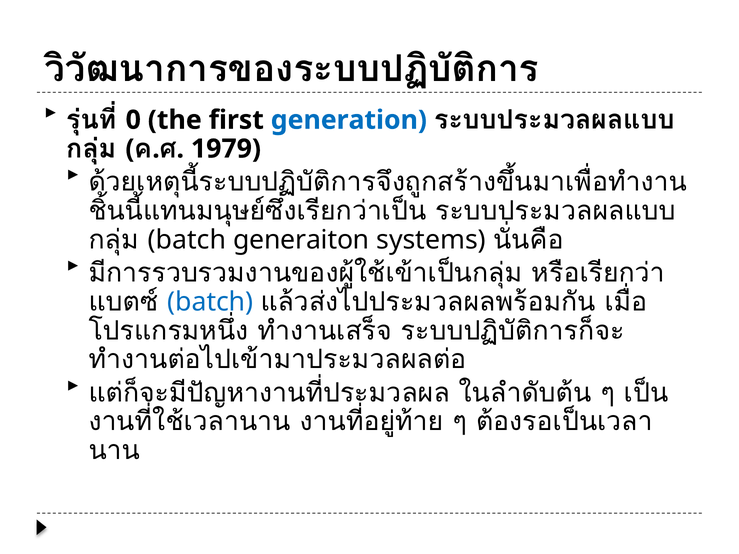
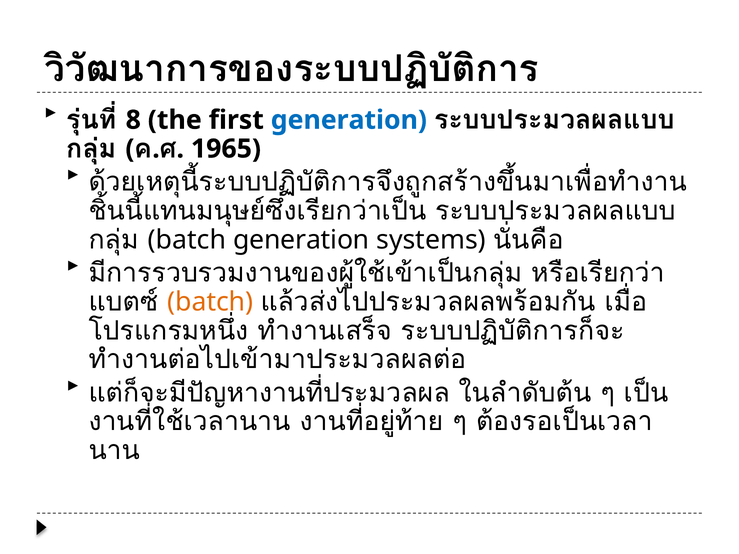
0: 0 -> 8 (133, 120)
1979: 1979 -> 1965 (226, 149)
batch generaiton: generaiton -> generation (301, 240)
batch colour: blue -> orange (210, 302)
